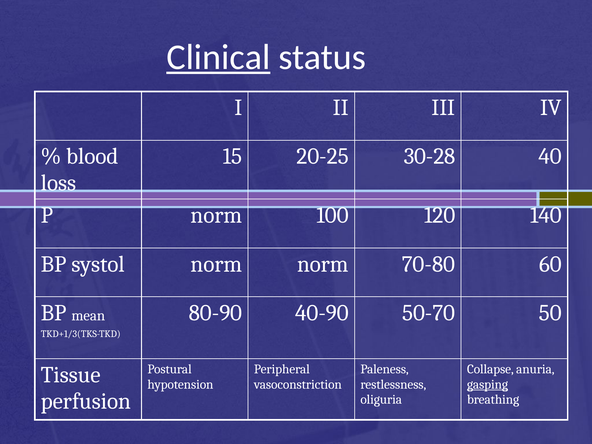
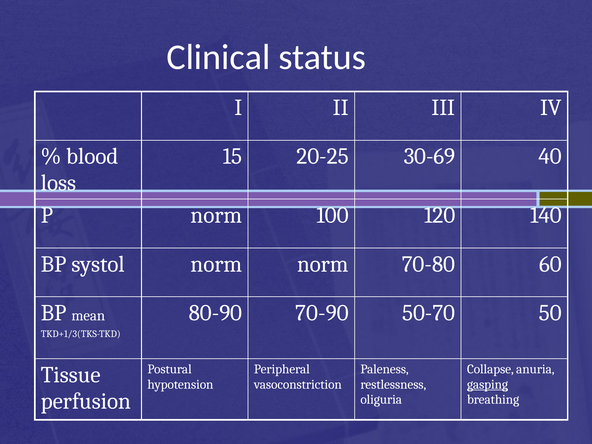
Clinical underline: present -> none (218, 57)
30-28: 30-28 -> 30-69 (429, 156)
40-90: 40-90 -> 70-90 (322, 313)
